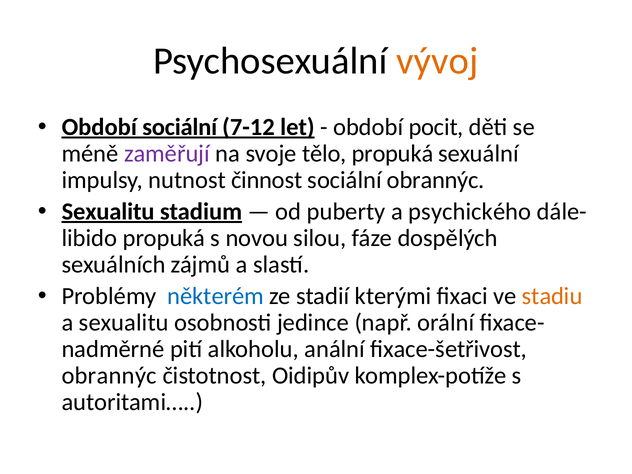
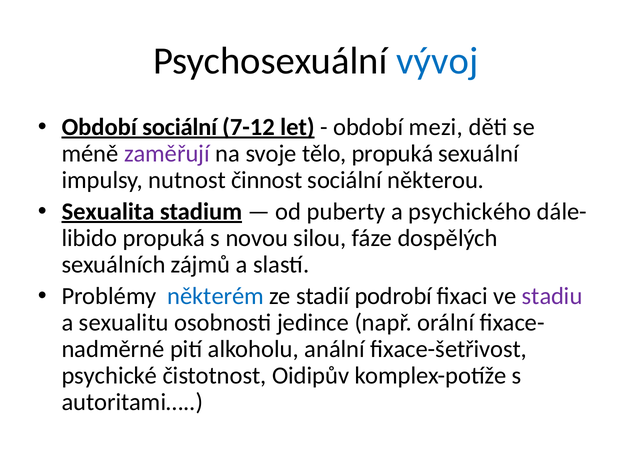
vývoj colour: orange -> blue (437, 61)
pocit: pocit -> mezi (436, 127)
sociální obrannýc: obrannýc -> některou (436, 180)
Sexualitu: Sexualitu -> Sexualita (108, 211)
kterými: kterými -> podrobí (393, 296)
stadiu colour: orange -> purple (552, 296)
obrannýc: obrannýc -> psychické (109, 376)
